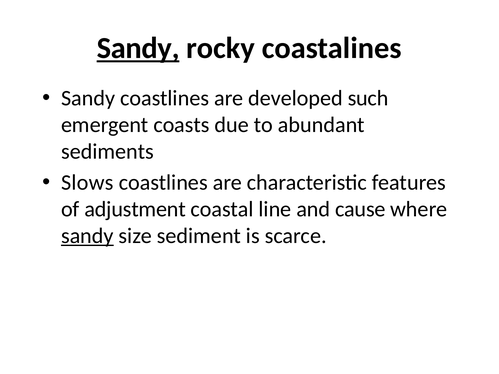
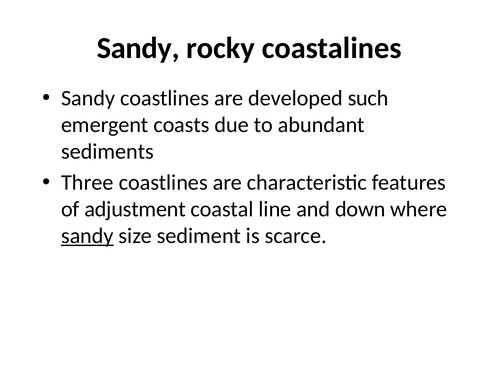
Sandy underline: present -> none (138, 48)
Slows: Slows -> Three (87, 183)
cause: cause -> down (360, 209)
